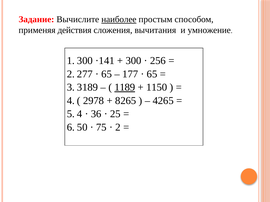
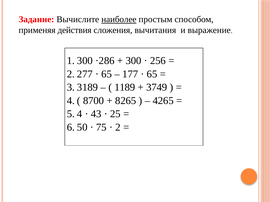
умножение: умножение -> выражение (209, 30)
·141: ·141 -> ·286 (105, 61)
1189 underline: present -> none (125, 88)
1150: 1150 -> 3749 (157, 88)
2978: 2978 -> 8700 (94, 101)
36: 36 -> 43 (96, 114)
